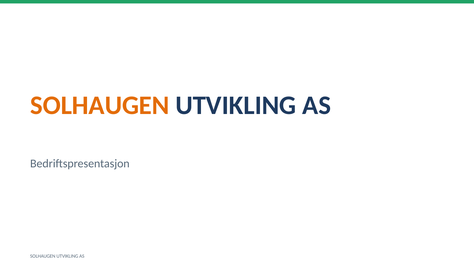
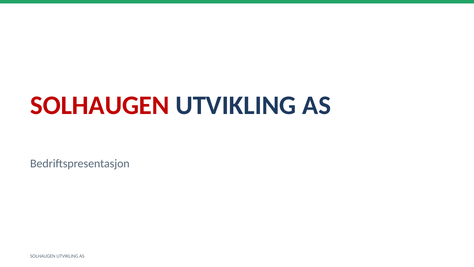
SOLHAUGEN colour: orange -> red (100, 105)
